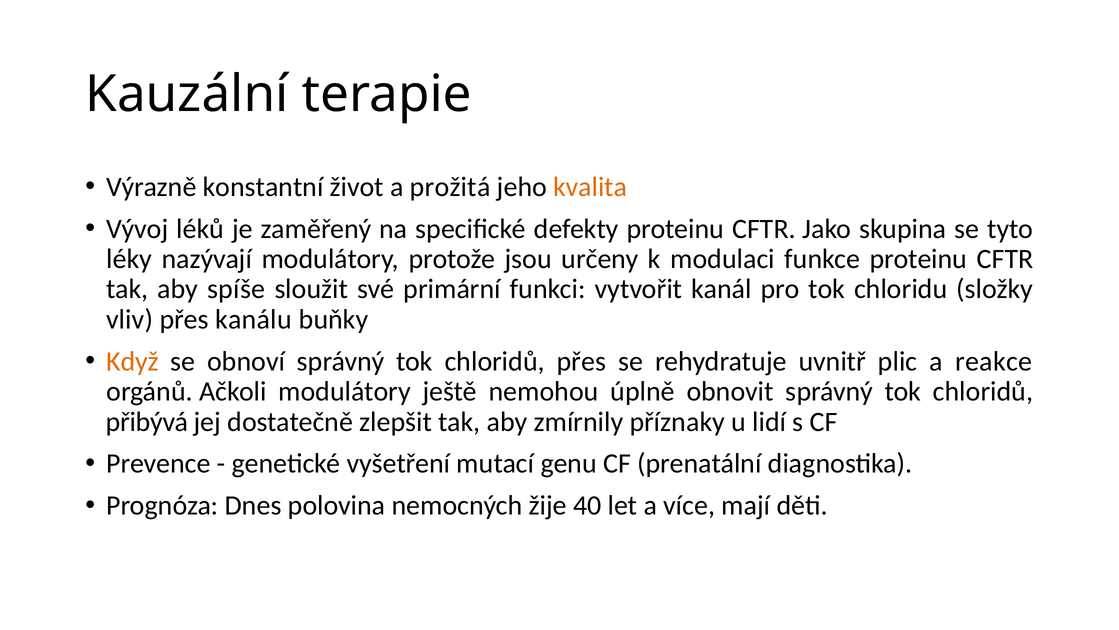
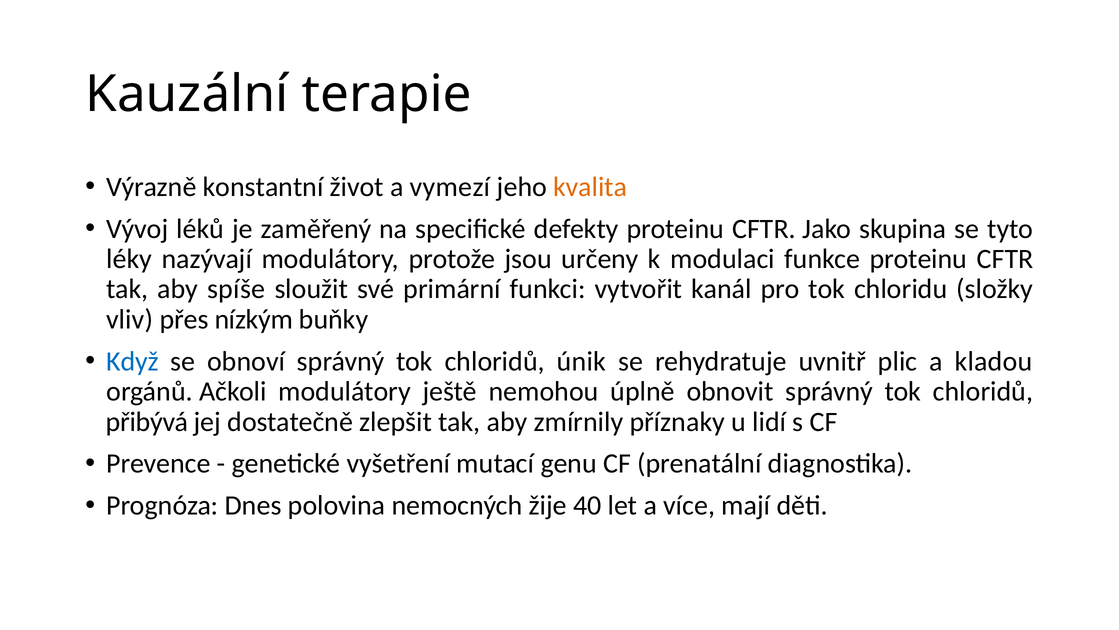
prožitá: prožitá -> vymezí (450, 187)
kanálu: kanálu -> nízkým (254, 319)
Když colour: orange -> blue (132, 361)
chloridů přes: přes -> únik (581, 361)
reakce: reakce -> kladou (994, 361)
